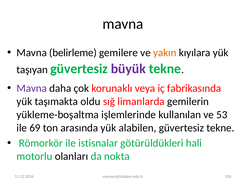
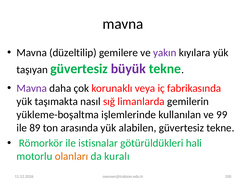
belirleme: belirleme -> düzeltilip (73, 53)
yakın colour: orange -> purple (165, 53)
oldu: oldu -> nasıl (91, 101)
53: 53 -> 99 (222, 114)
69: 69 -> 89 (35, 127)
olanları colour: black -> orange (72, 156)
nokta: nokta -> kuralı (117, 156)
